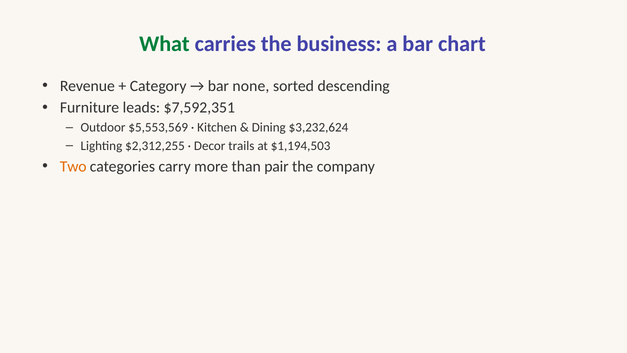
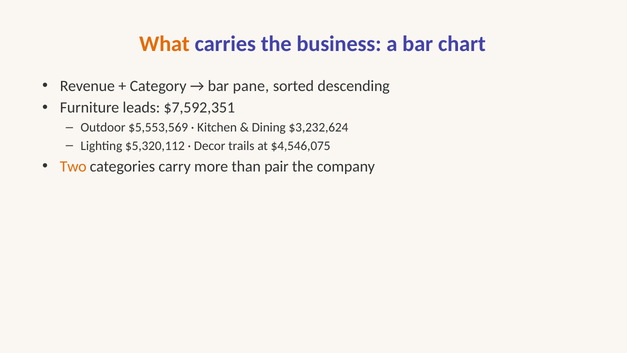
What colour: green -> orange (164, 44)
none: none -> pane (251, 86)
$2,312,255: $2,312,255 -> $5,320,112 (155, 146)
$1,194,503: $1,194,503 -> $4,546,075 (301, 146)
